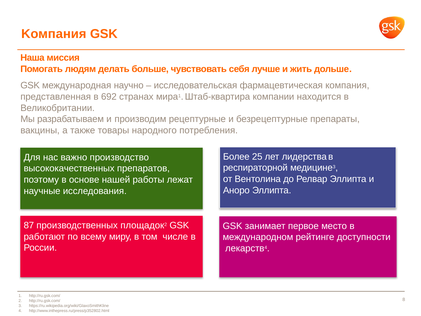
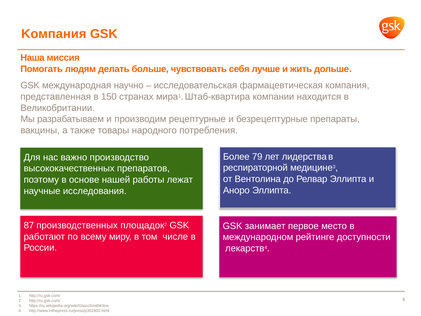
692: 692 -> 150 (109, 97)
25: 25 -> 79 (257, 157)
